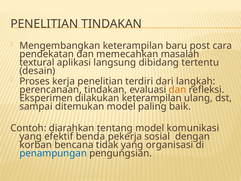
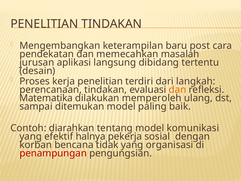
textural: textural -> jurusan (37, 62)
Eksperimen: Eksperimen -> Matematika (46, 98)
dilakukan keterampilan: keterampilan -> memperoleh (152, 98)
benda: benda -> halnya (91, 136)
penampungan colour: blue -> red (53, 153)
